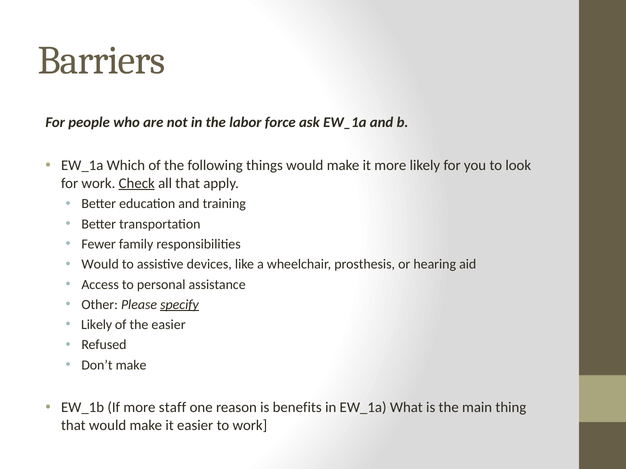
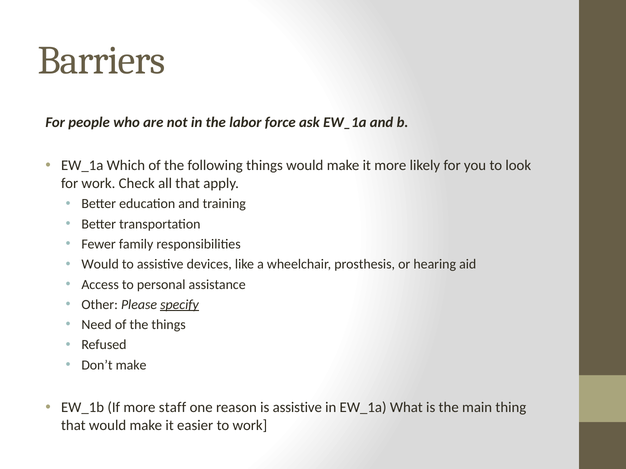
Check underline: present -> none (137, 183)
Likely: Likely -> Need (97, 325)
the easier: easier -> things (169, 325)
is benefits: benefits -> assistive (297, 408)
